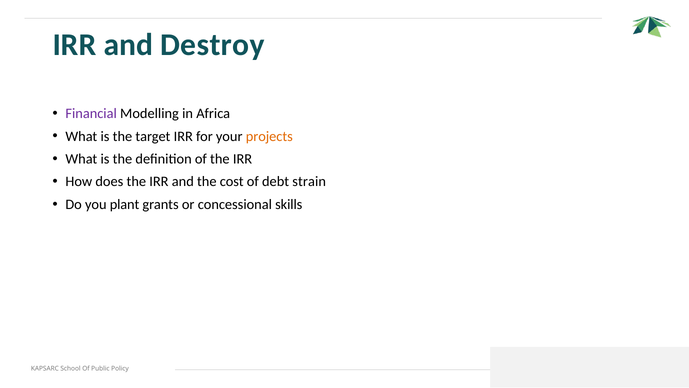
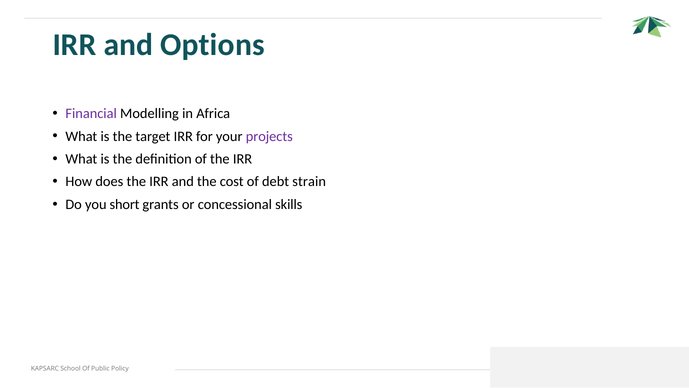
Destroy: Destroy -> Options (212, 45)
projects colour: orange -> purple (269, 136)
plant: plant -> short (125, 204)
